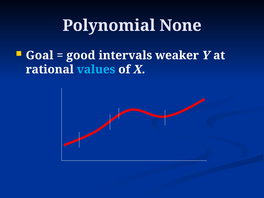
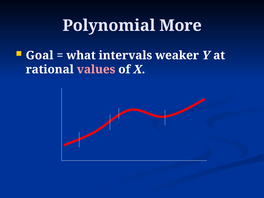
None: None -> More (181, 26)
good: good -> what (81, 55)
values colour: light blue -> pink (96, 69)
